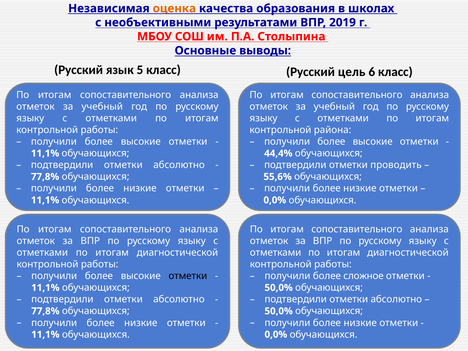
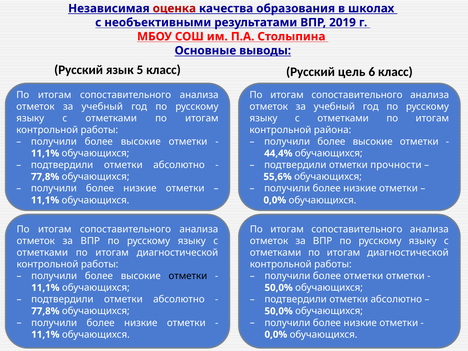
оценка colour: orange -> red (174, 8)
проводить: проводить -> прочности (396, 165)
более сложное: сложное -> отметки (363, 276)
